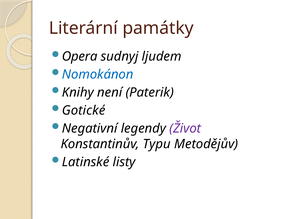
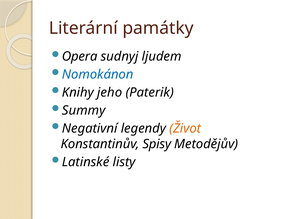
není: není -> jeho (110, 93)
Gotické: Gotické -> Summy (84, 111)
Život colour: purple -> orange (185, 129)
Typu: Typu -> Spisy (157, 144)
